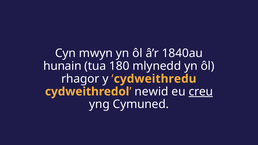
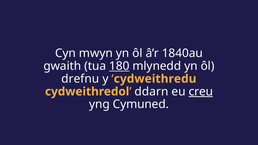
hunain: hunain -> gwaith (62, 66)
180 underline: none -> present (119, 66)
rhagor: rhagor -> drefnu (80, 79)
newid: newid -> ddarn (151, 92)
